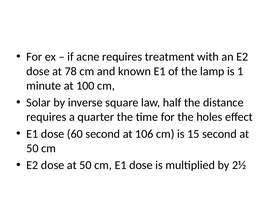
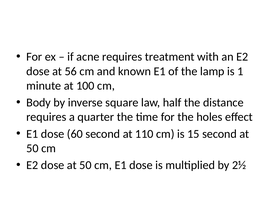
78: 78 -> 56 (71, 71)
Solar: Solar -> Body (39, 102)
106: 106 -> 110 (144, 134)
